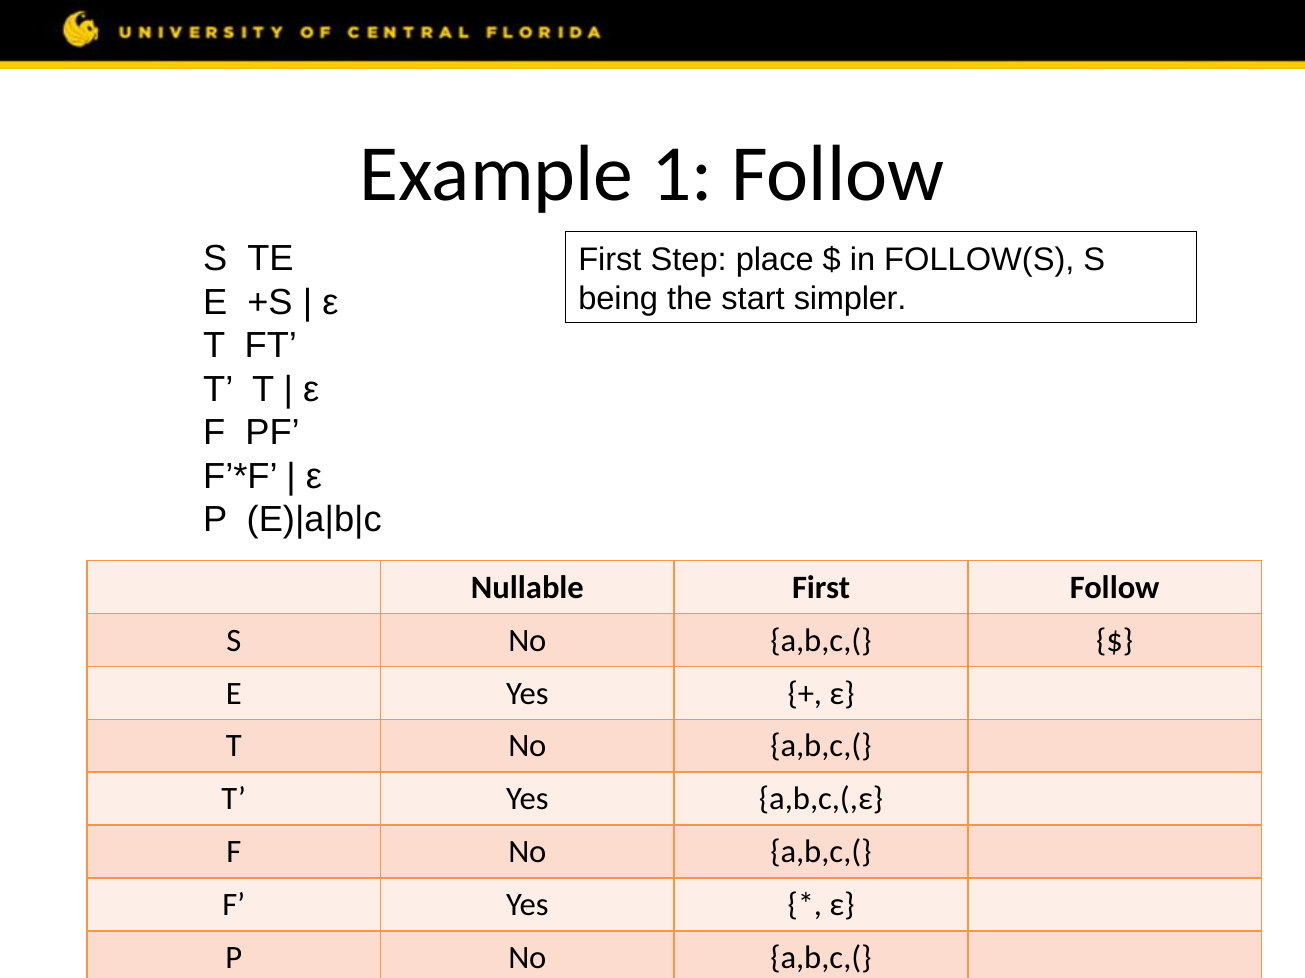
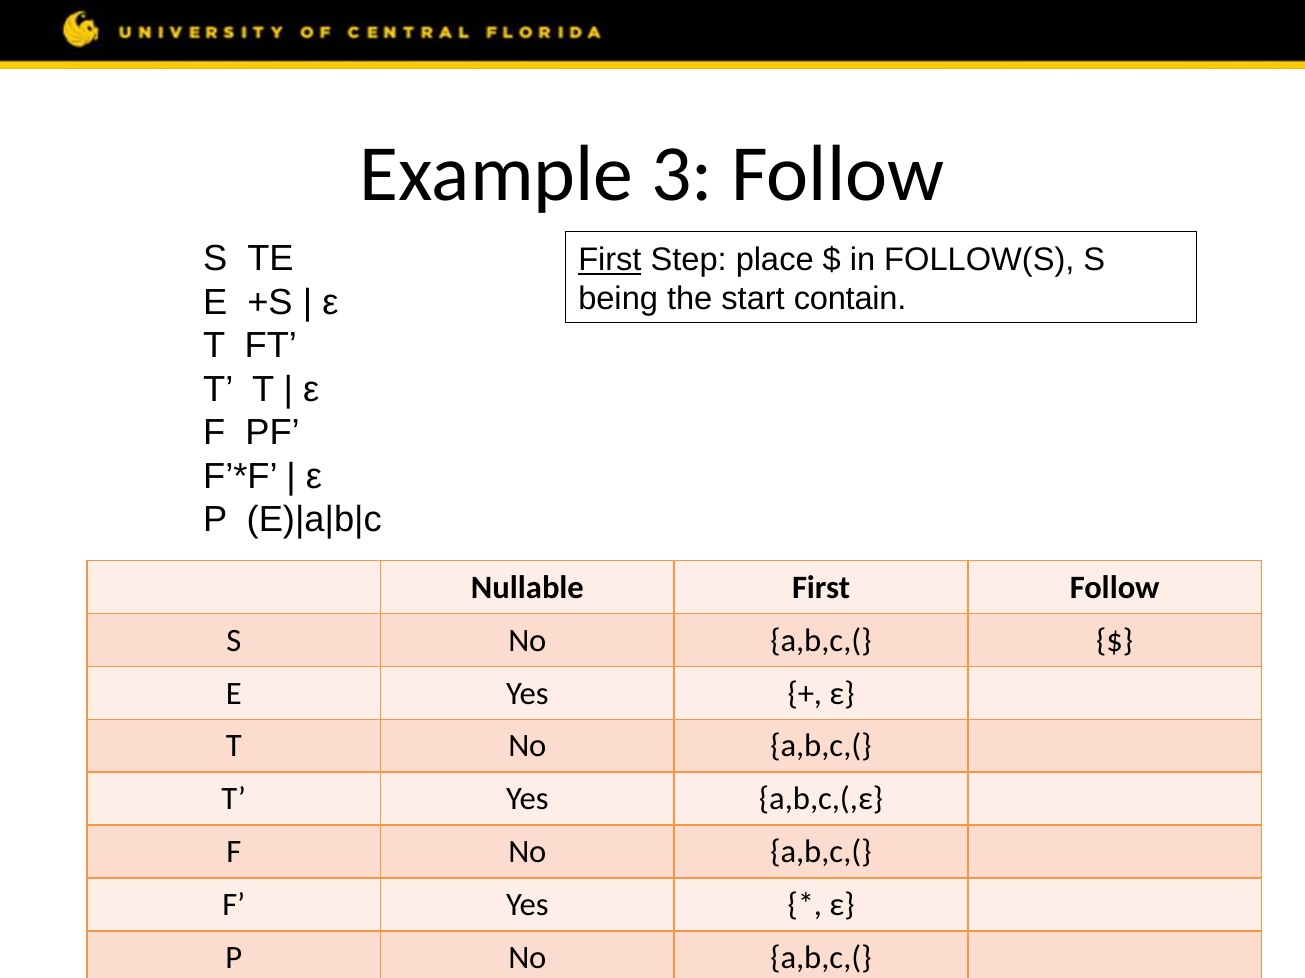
1: 1 -> 3 (682, 174)
First underline: none -> present (610, 260)
simpler: simpler -> contain (850, 299)
